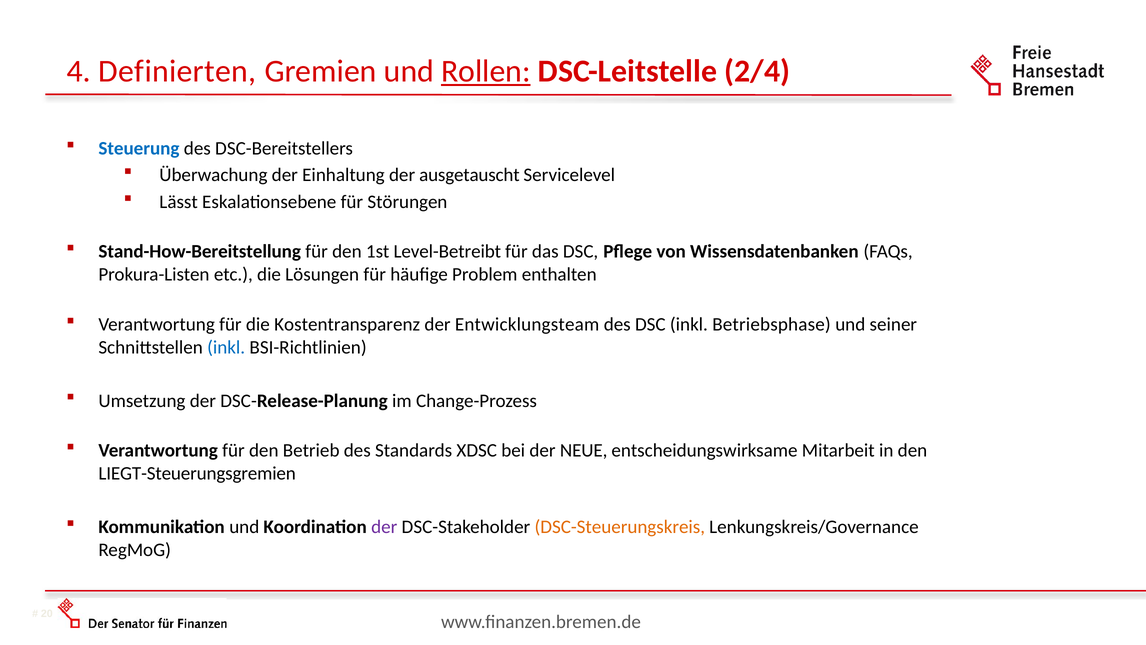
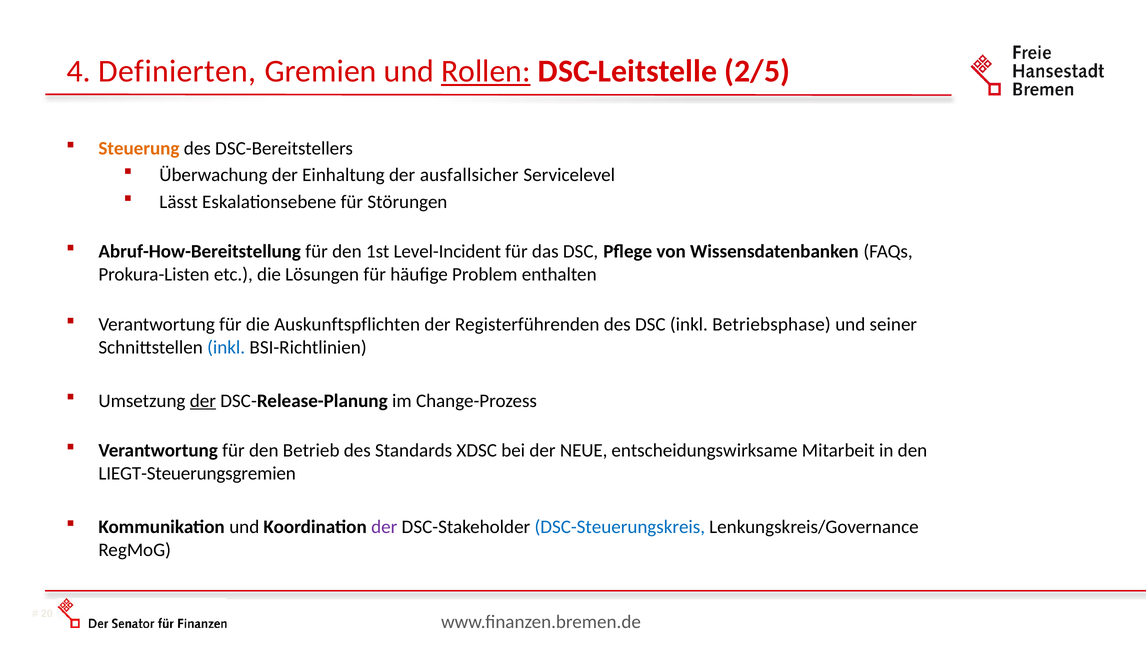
2/4: 2/4 -> 2/5 (757, 71)
Steuerung colour: blue -> orange (139, 148)
ausgetauscht: ausgetauscht -> ausfallsicher (469, 175)
Stand-How-Bereitstellung: Stand-How-Bereitstellung -> Abruf-How-Bereitstellung (200, 252)
Level-Betreibt: Level-Betreibt -> Level-Incident (447, 252)
Kostentransparenz: Kostentransparenz -> Auskunftspflichten (347, 324)
Entwicklungsteam: Entwicklungsteam -> Registerführenden (527, 324)
der underline: none -> present (203, 401)
DSC-Steuerungskreis colour: orange -> blue (620, 527)
